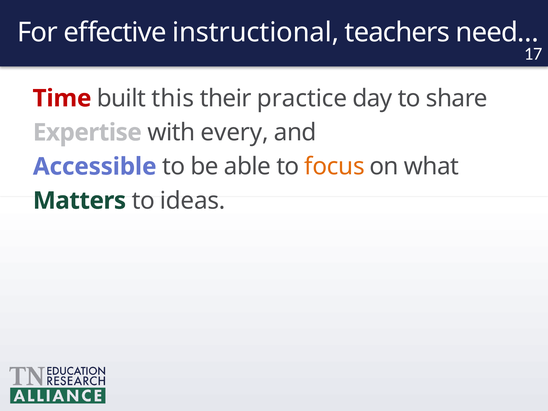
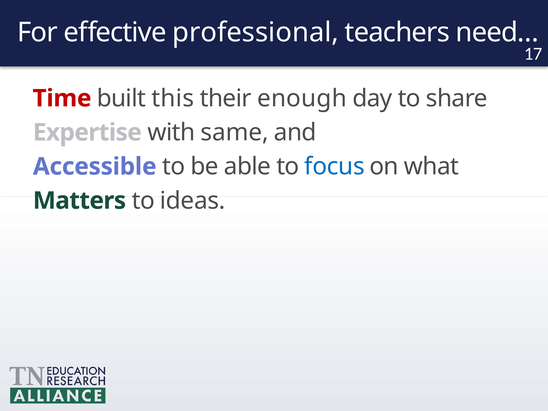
instructional: instructional -> professional (256, 32)
practice: practice -> enough (302, 98)
every: every -> same (235, 132)
focus colour: orange -> blue (334, 167)
